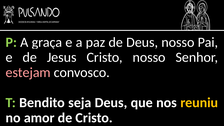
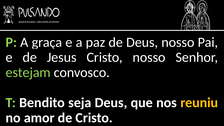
estejam colour: pink -> light green (28, 72)
